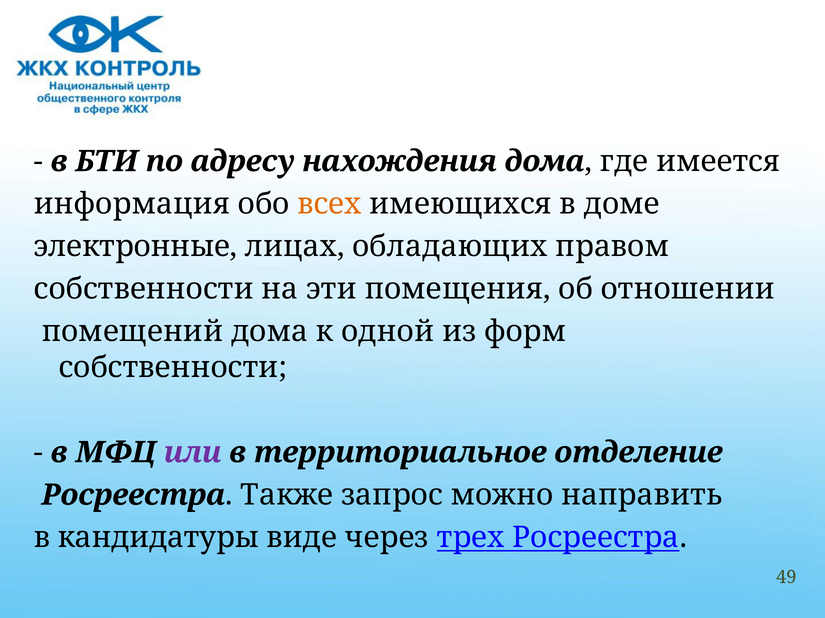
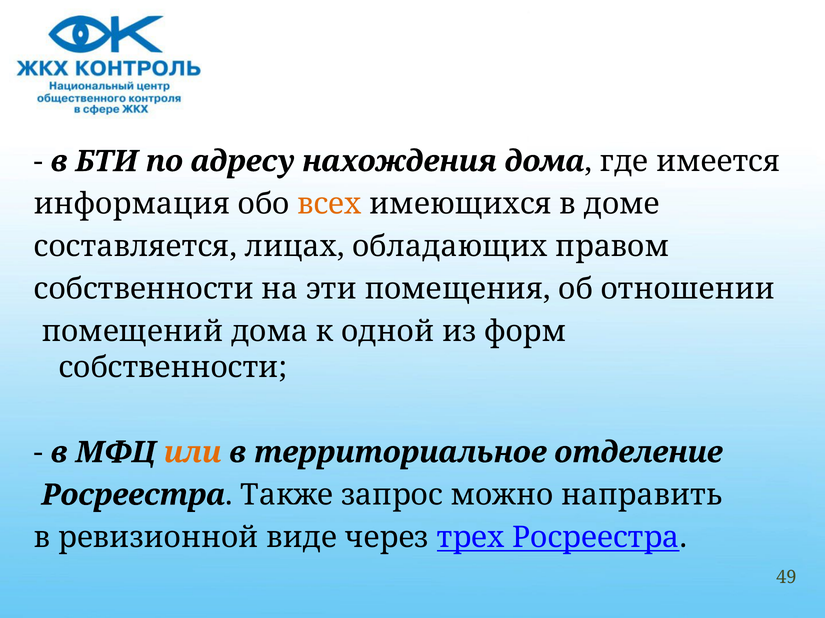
электронные: электронные -> составляется (135, 247)
или colour: purple -> orange (193, 453)
кандидатуры: кандидатуры -> ревизионной (158, 538)
